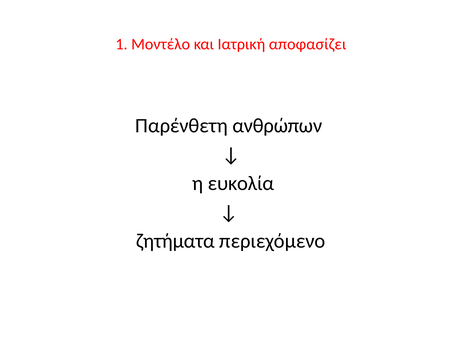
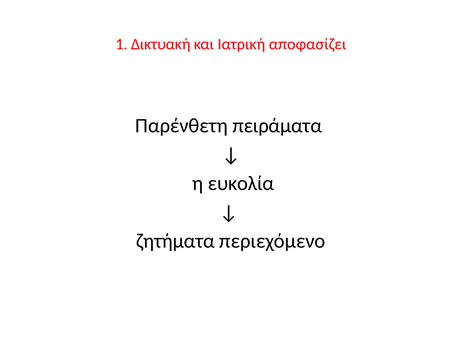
Μοντέλο: Μοντέλο -> Δικτυακή (161, 44)
ανθρώπων: ανθρώπων -> πειράματα (277, 126)
